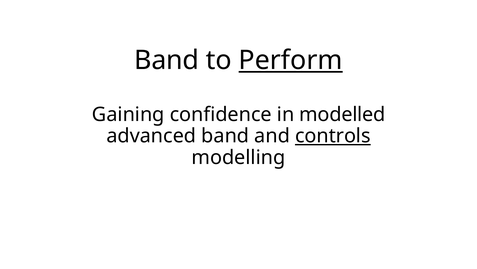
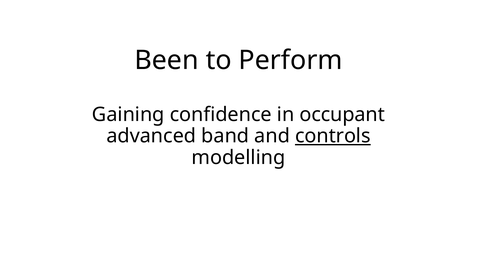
Band: Band -> Been (167, 60)
Perform underline: present -> none (291, 60)
modelled: modelled -> occupant (342, 114)
